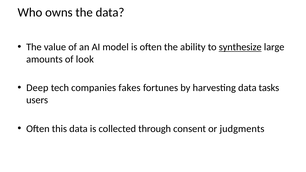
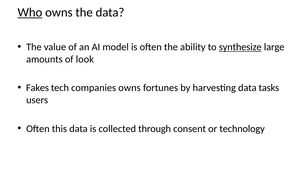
Who underline: none -> present (30, 12)
Deep: Deep -> Fakes (37, 88)
companies fakes: fakes -> owns (129, 88)
judgments: judgments -> technology (242, 129)
